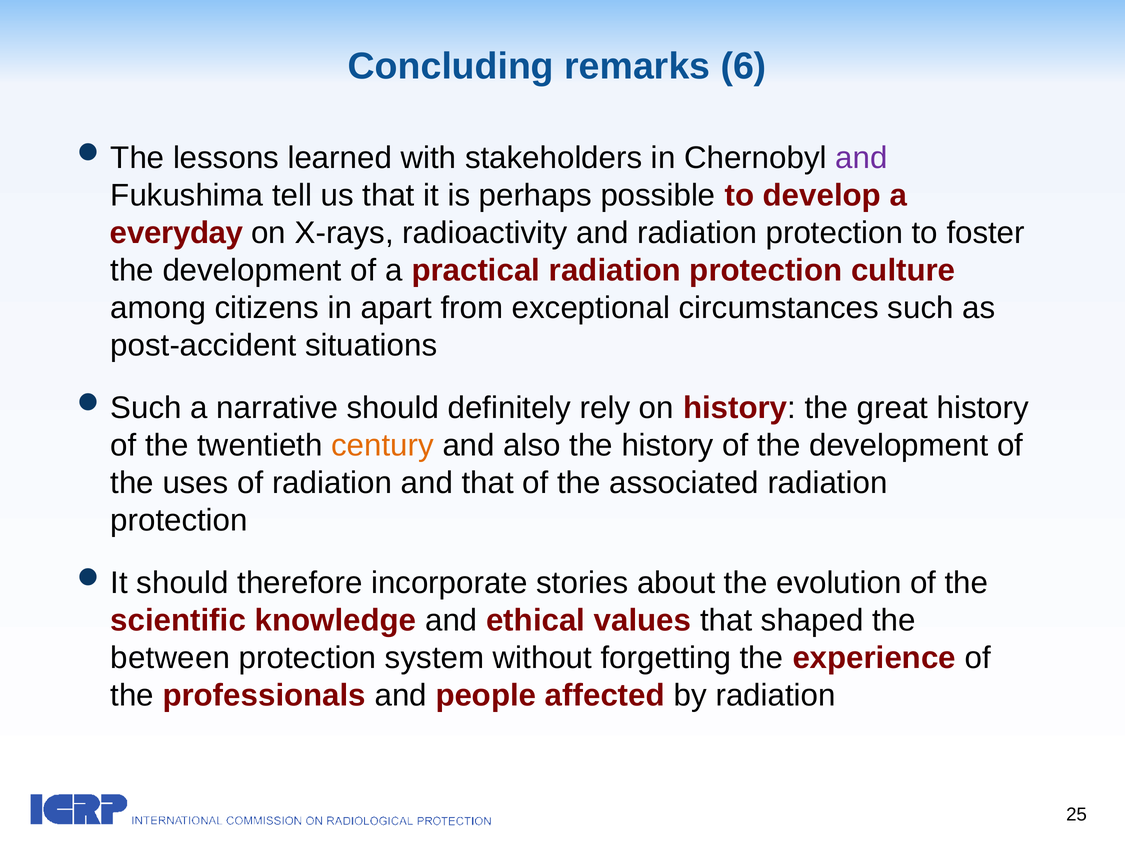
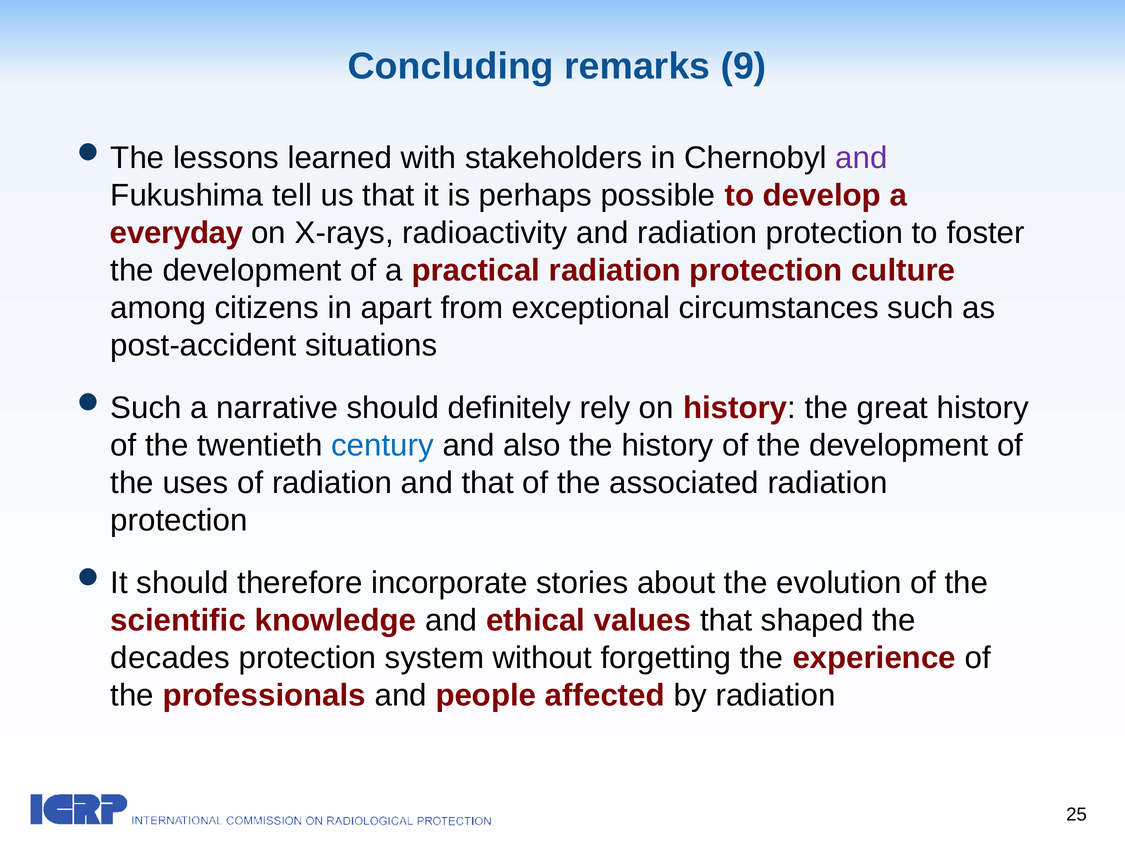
6: 6 -> 9 (744, 66)
century colour: orange -> blue (383, 445)
between: between -> decades (170, 658)
